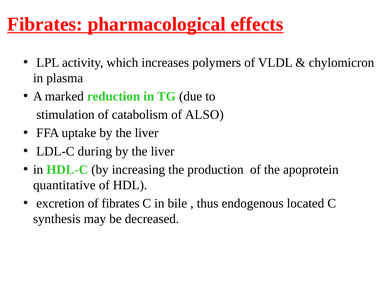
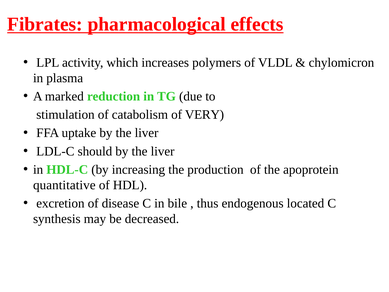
ALSO: ALSO -> VERY (205, 115)
during: during -> should (95, 151)
of fibrates: fibrates -> disease (120, 203)
